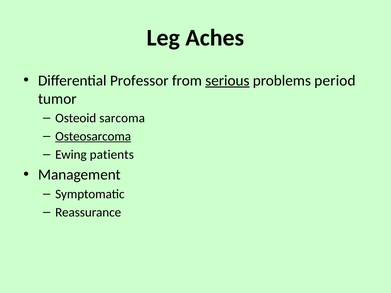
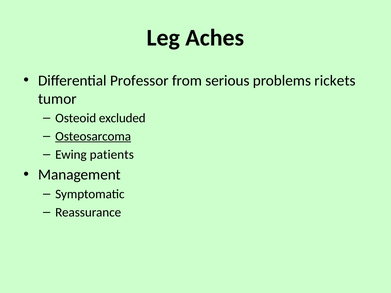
serious underline: present -> none (227, 81)
period: period -> rickets (335, 81)
sarcoma: sarcoma -> excluded (122, 118)
